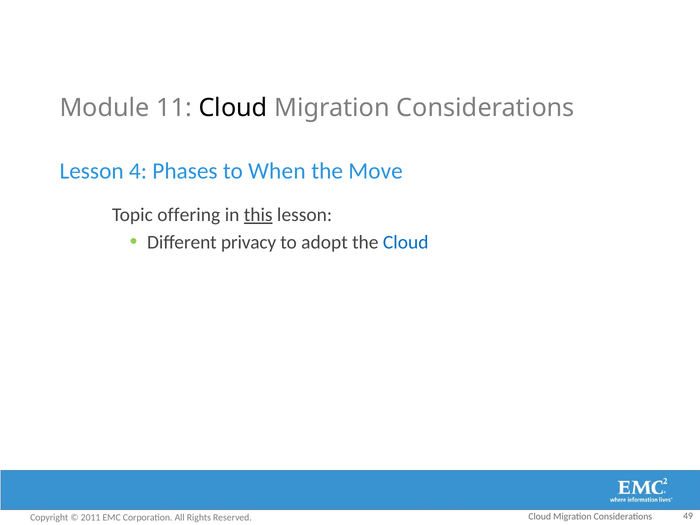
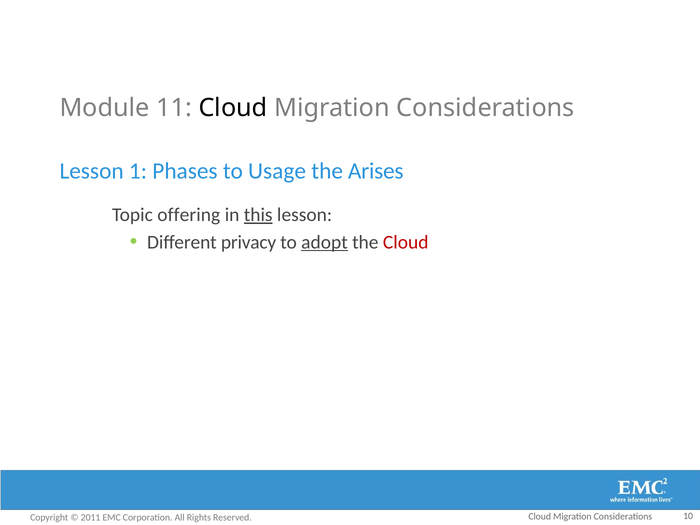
4: 4 -> 1 (138, 171)
When: When -> Usage (277, 171)
Move: Move -> Arises (376, 171)
adopt underline: none -> present (324, 242)
Cloud colour: blue -> red (406, 242)
49: 49 -> 10 (688, 516)
